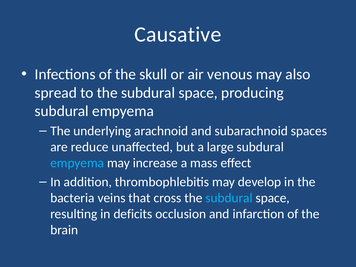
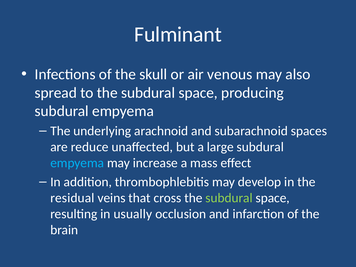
Causative: Causative -> Fulminant (178, 34)
bacteria: bacteria -> residual (72, 198)
subdural colour: light blue -> light green (229, 198)
deficits: deficits -> usually (133, 214)
